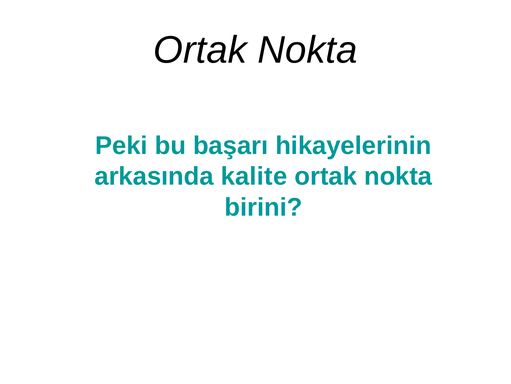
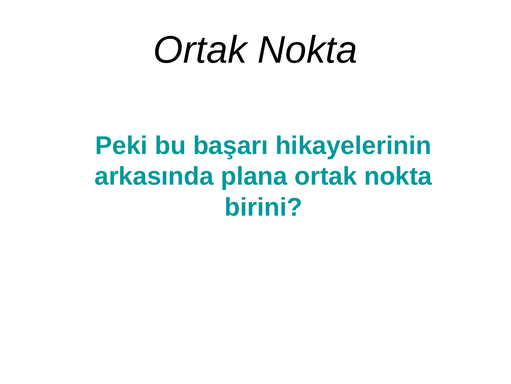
kalite: kalite -> plana (254, 176)
